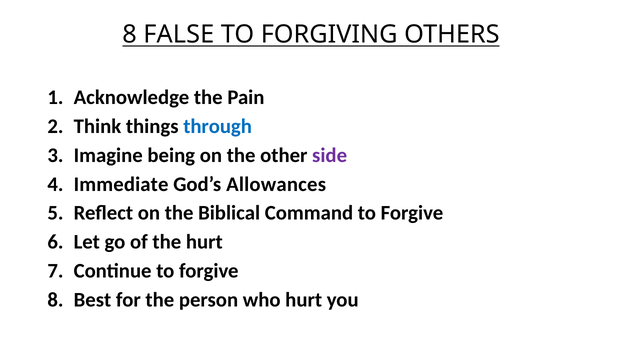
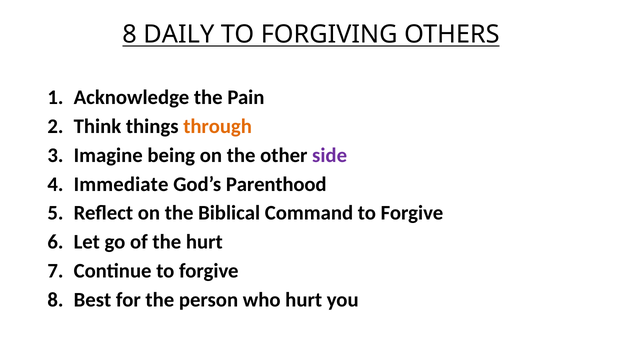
FALSE: FALSE -> DAILY (179, 34)
through colour: blue -> orange (218, 126)
Allowances: Allowances -> Parenthood (276, 184)
